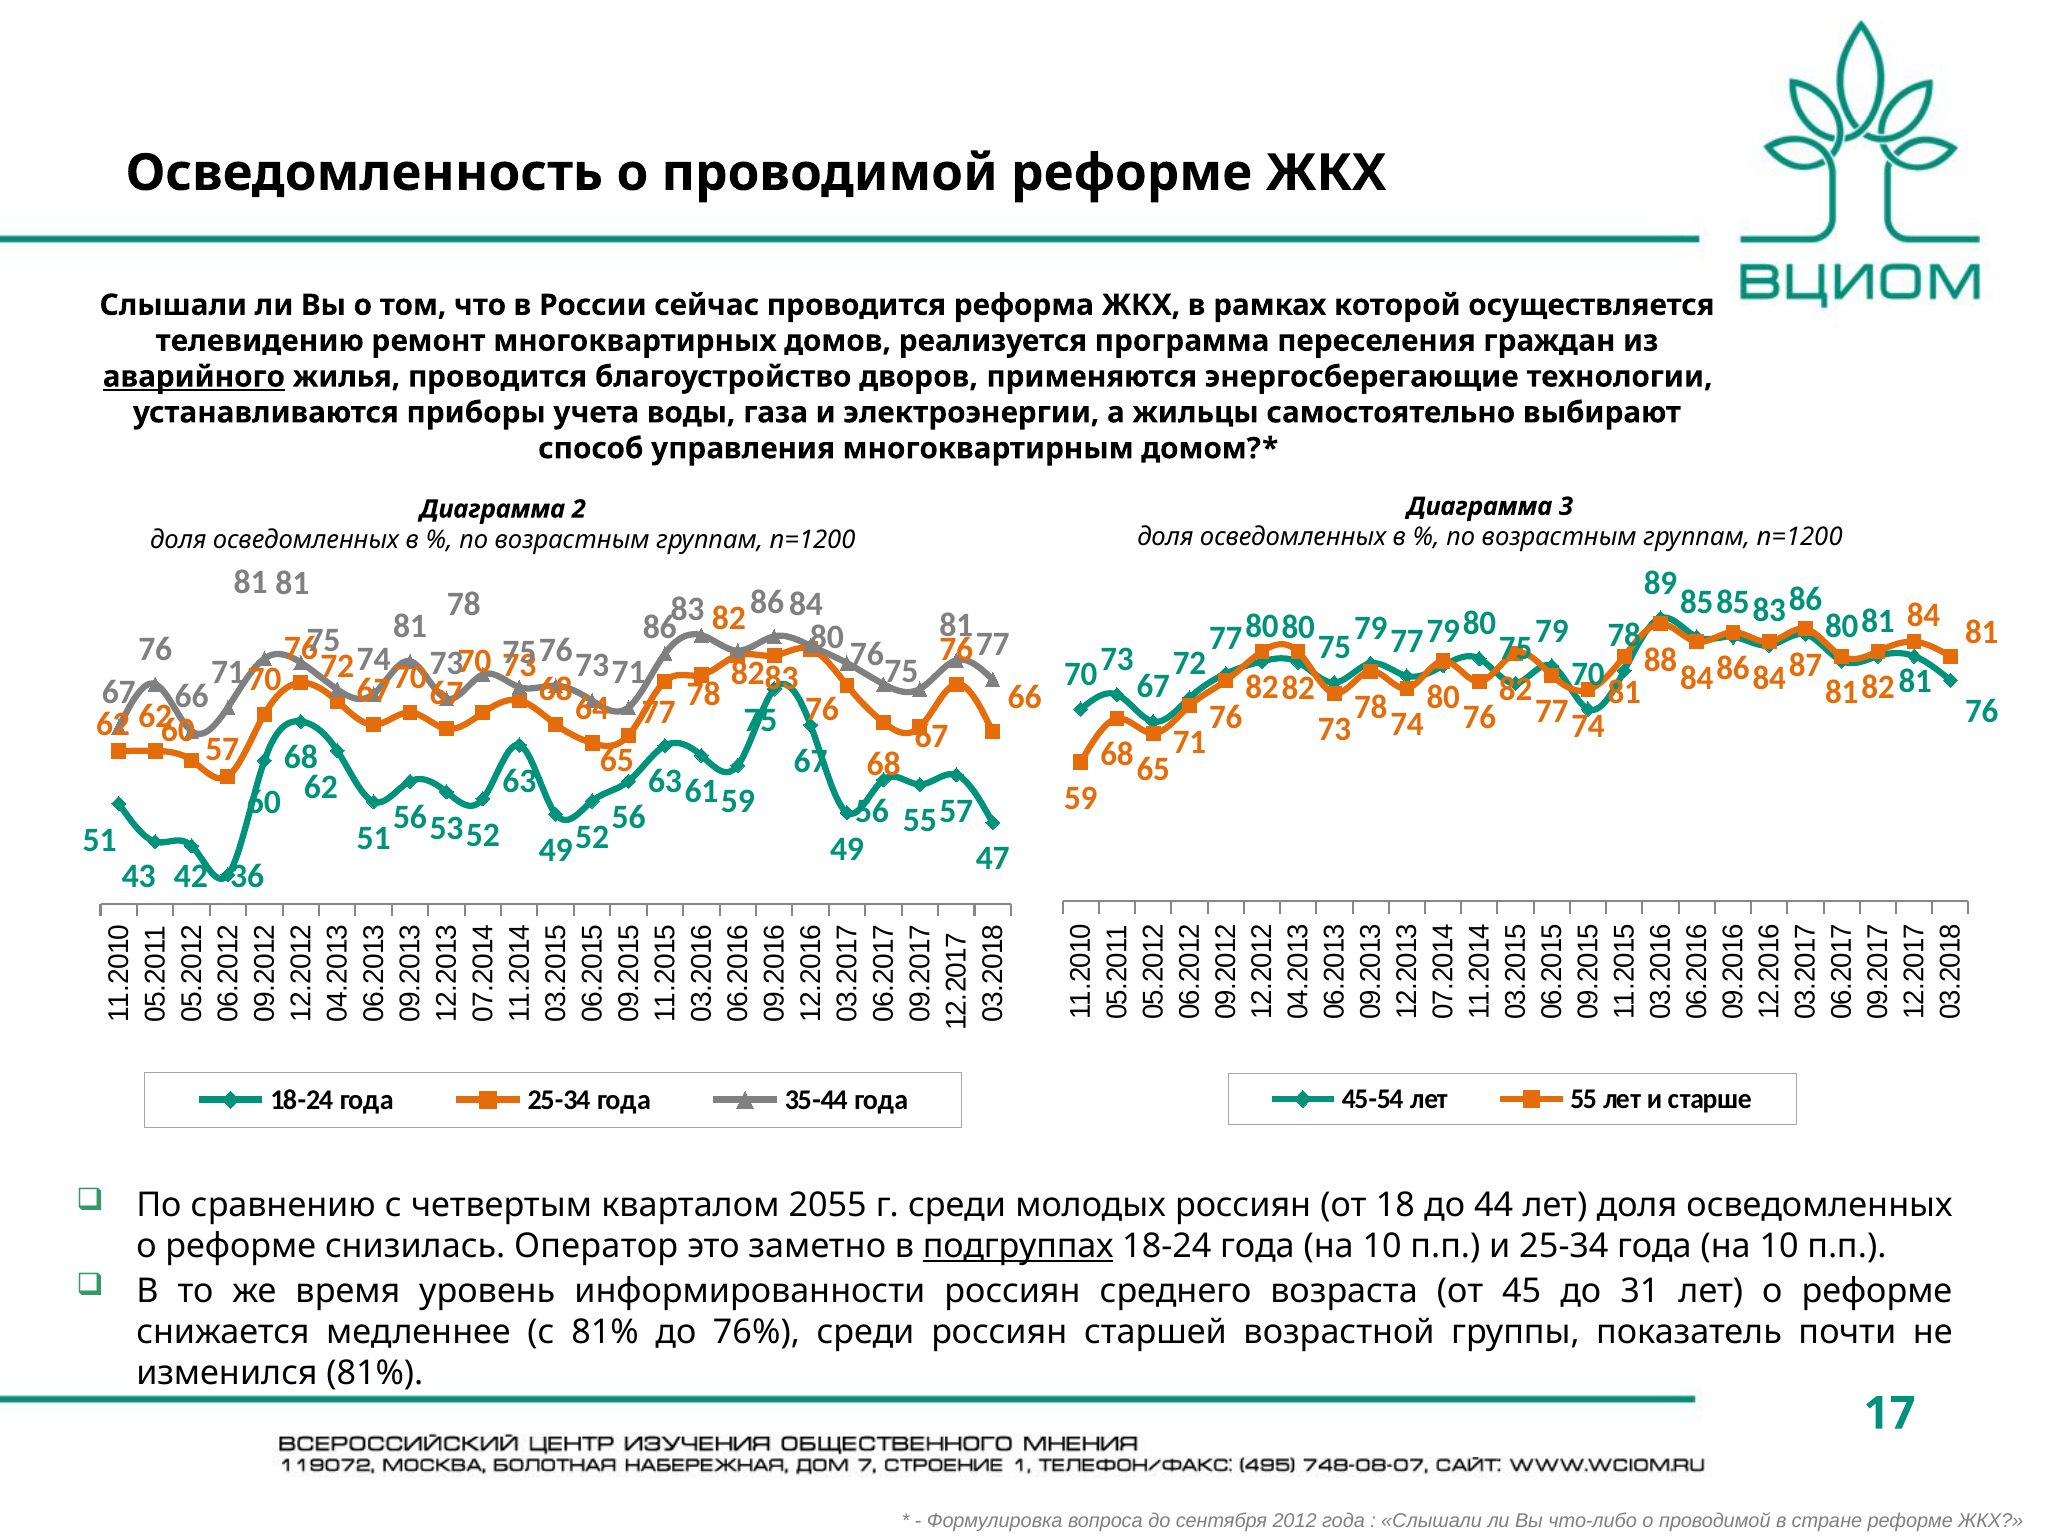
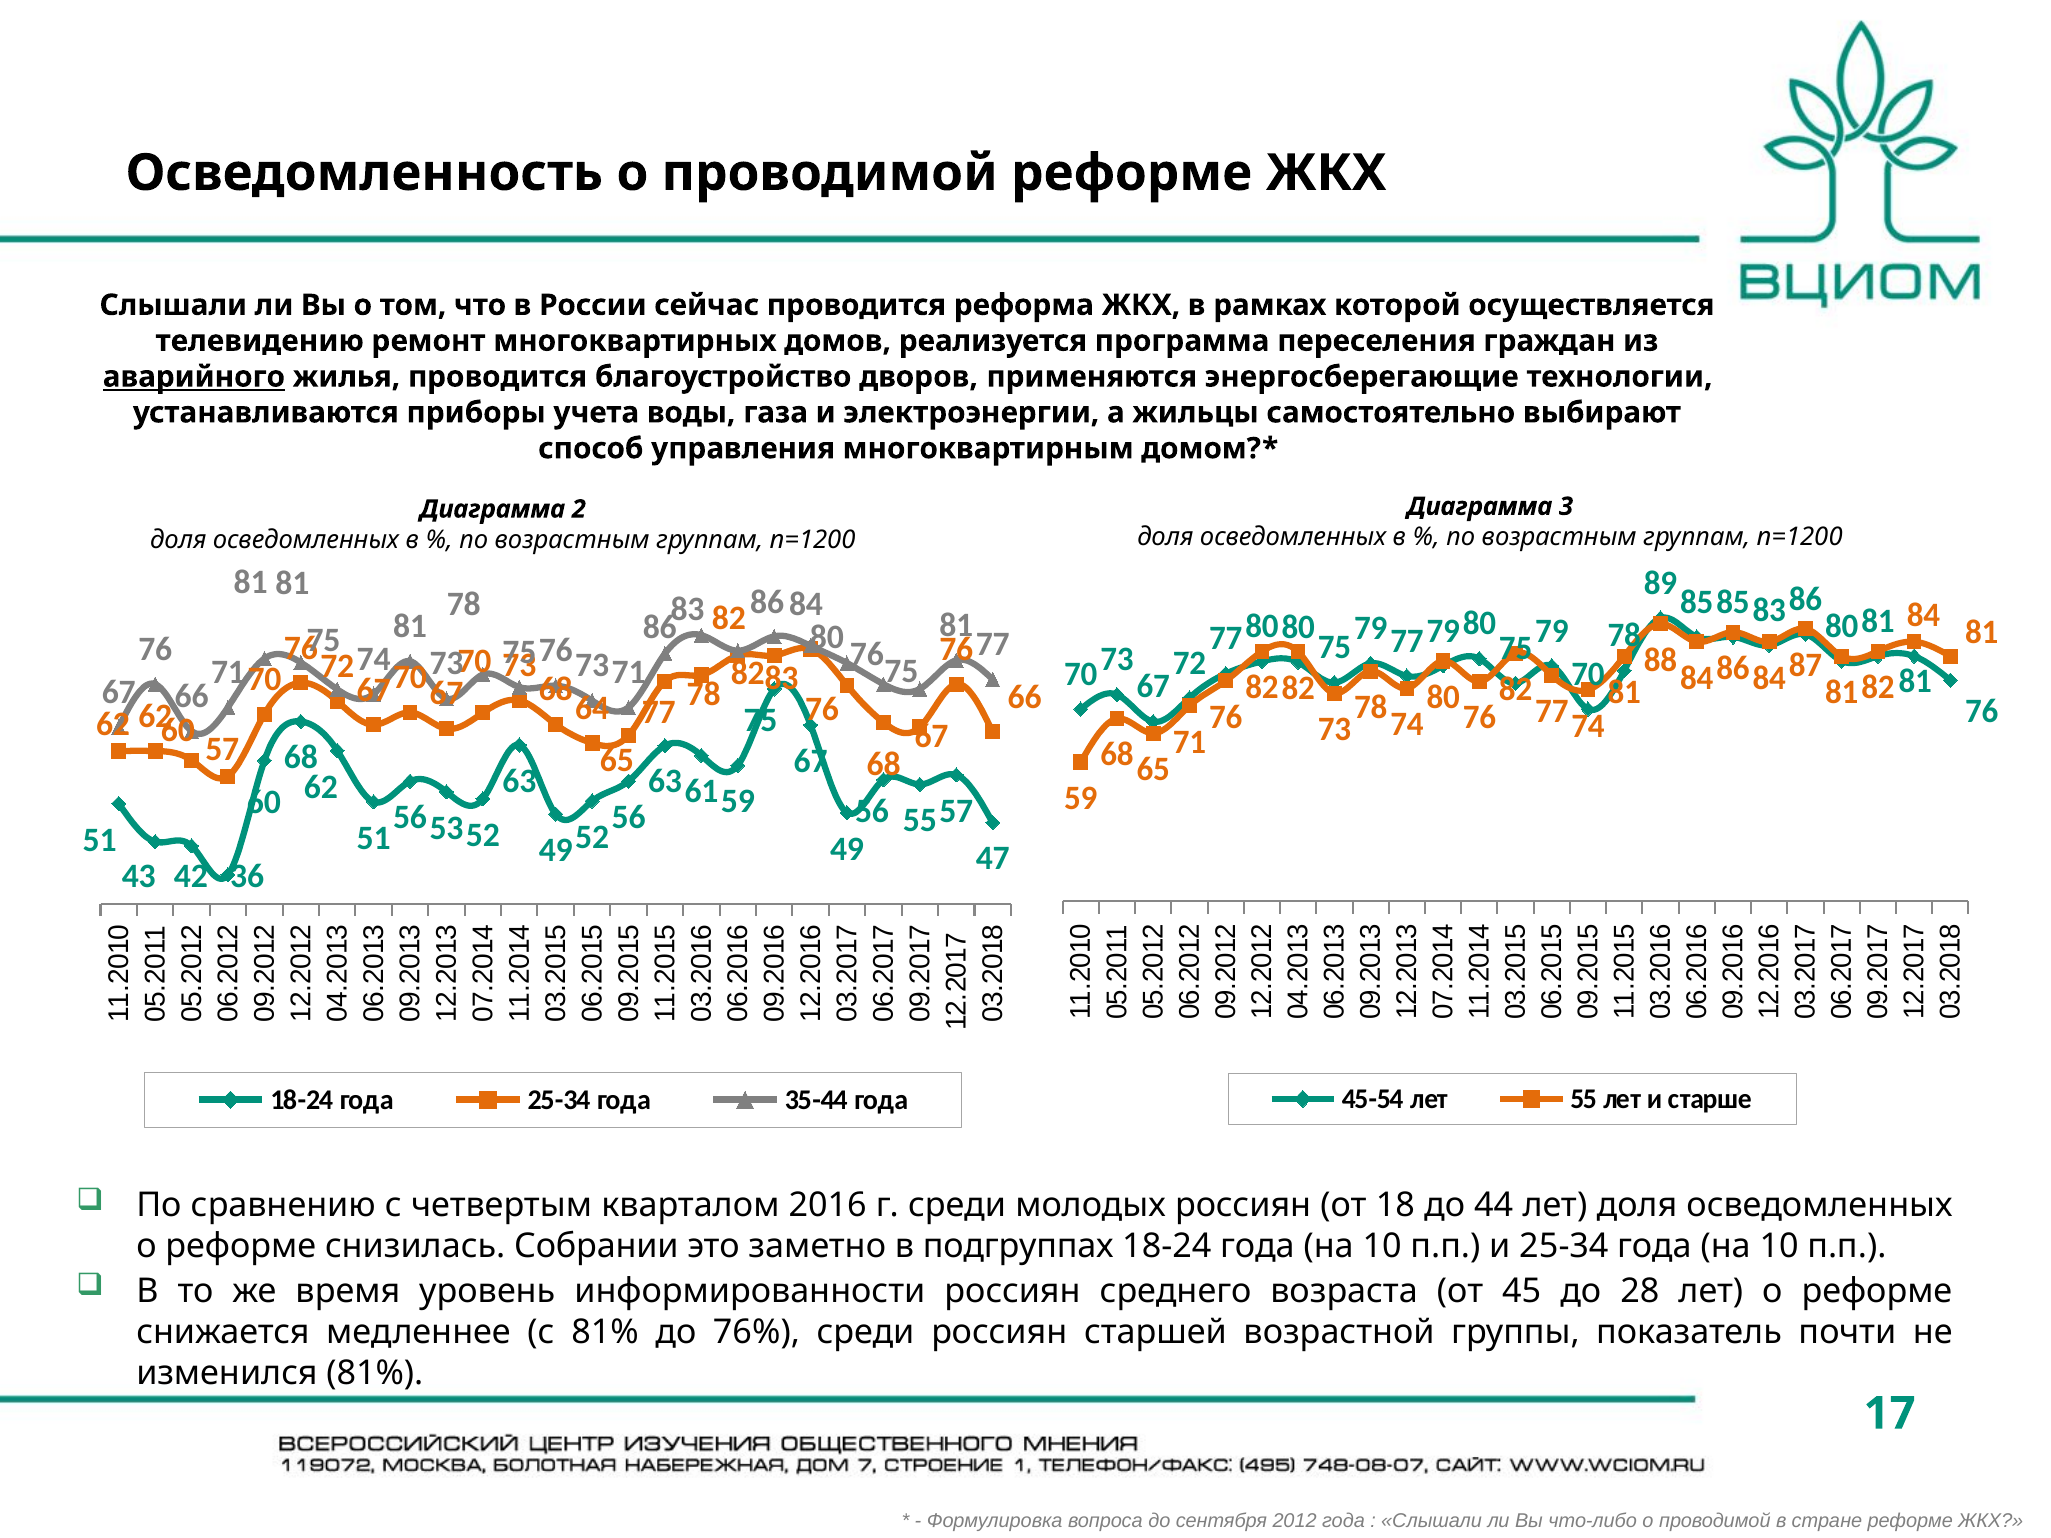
2055: 2055 -> 2016 (828, 1206)
Оператор: Оператор -> Собрании (596, 1247)
подгруппах underline: present -> none (1018, 1247)
31: 31 -> 28 (1640, 1291)
